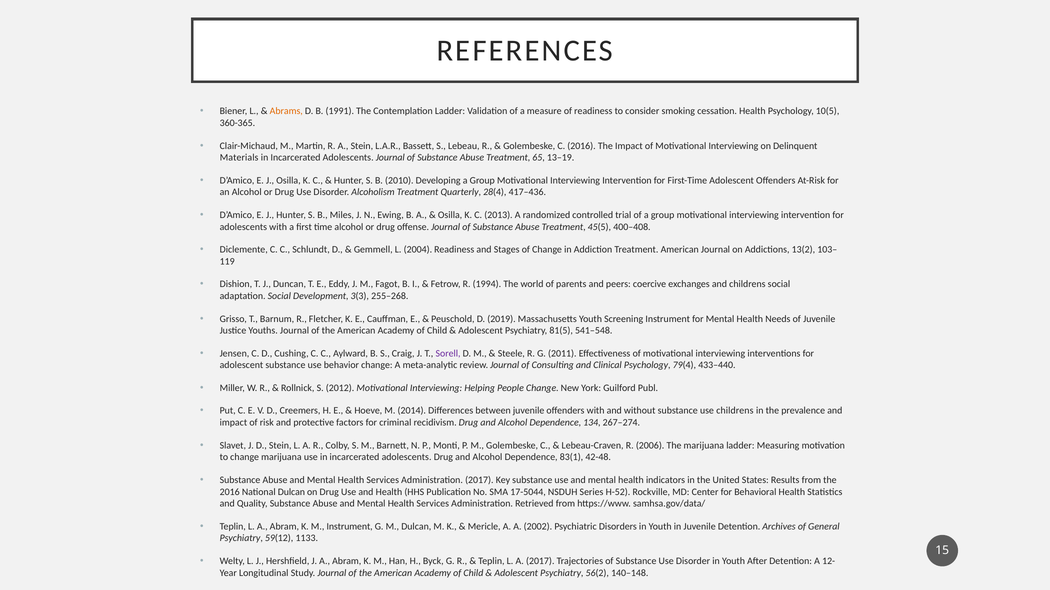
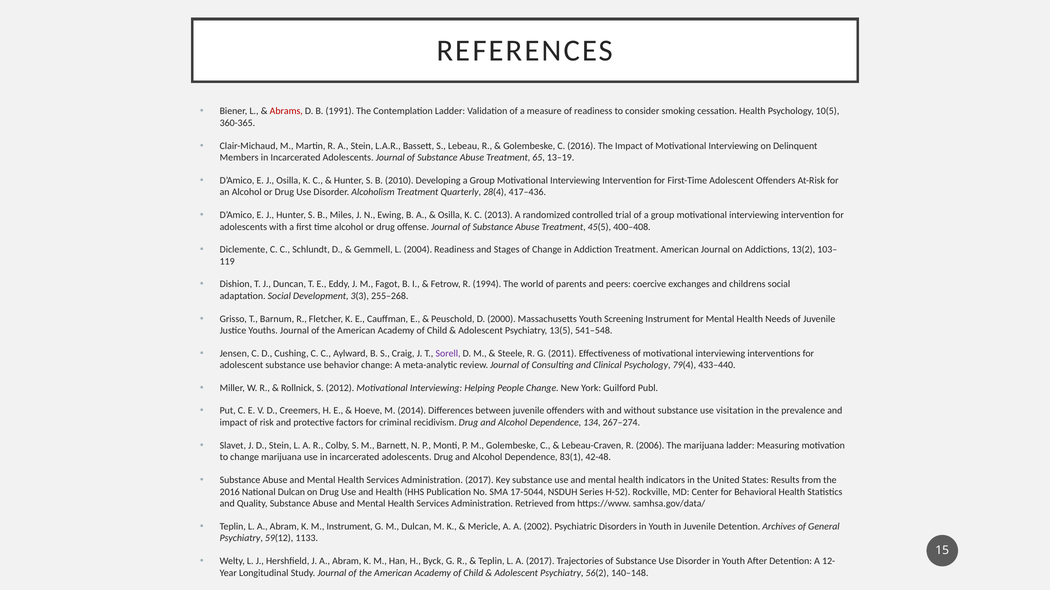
Abrams colour: orange -> red (286, 111)
Materials: Materials -> Members (239, 158)
2019: 2019 -> 2000 (501, 319)
81(5: 81(5 -> 13(5 (561, 331)
use childrens: childrens -> visitation (735, 411)
